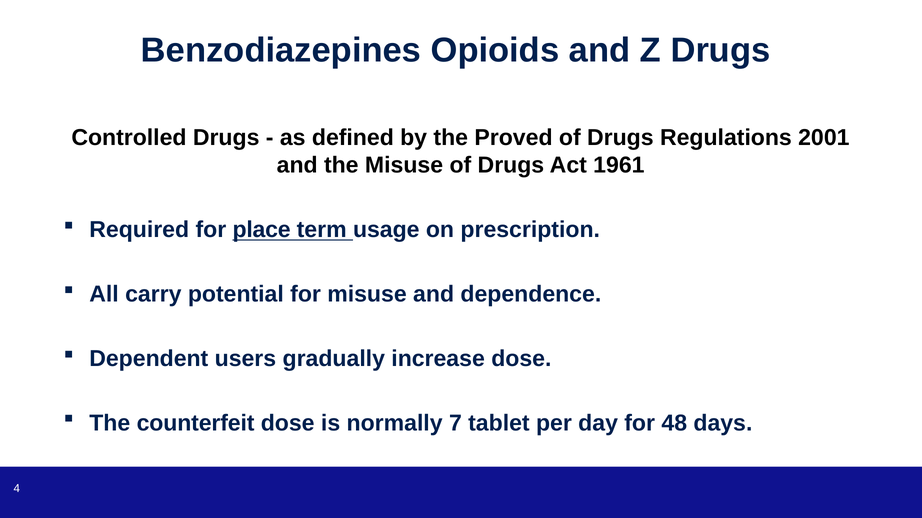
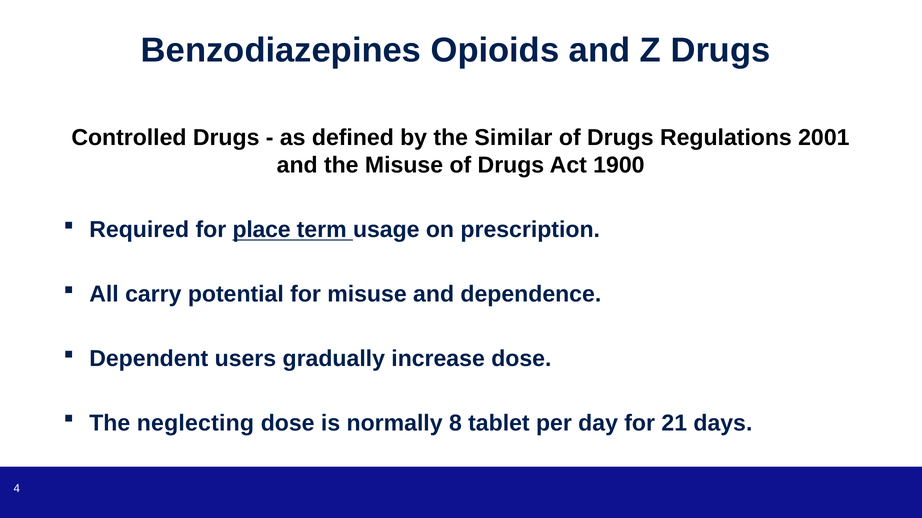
Proved: Proved -> Similar (513, 138)
1961: 1961 -> 1900 (619, 166)
counterfeit: counterfeit -> neglecting (195, 424)
7: 7 -> 8 (455, 424)
48: 48 -> 21 (674, 424)
